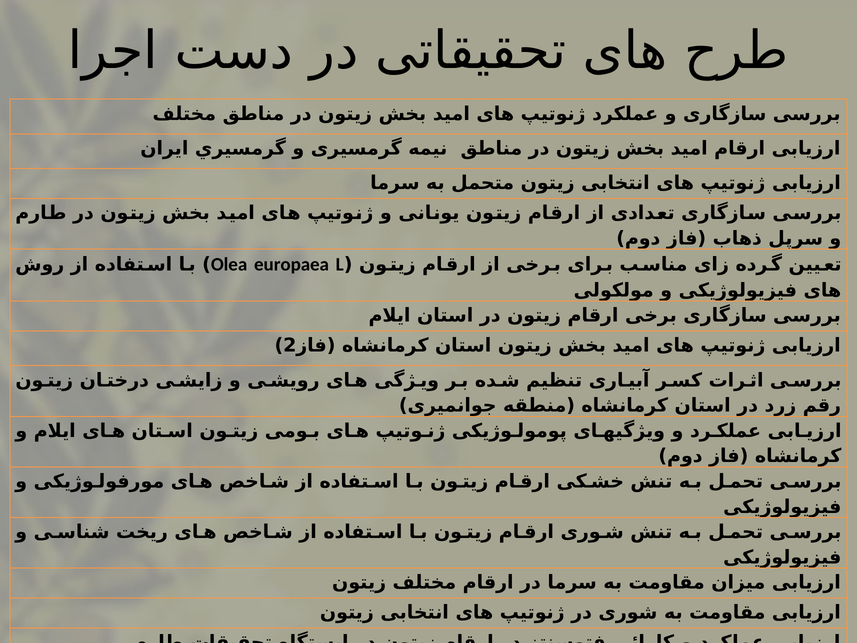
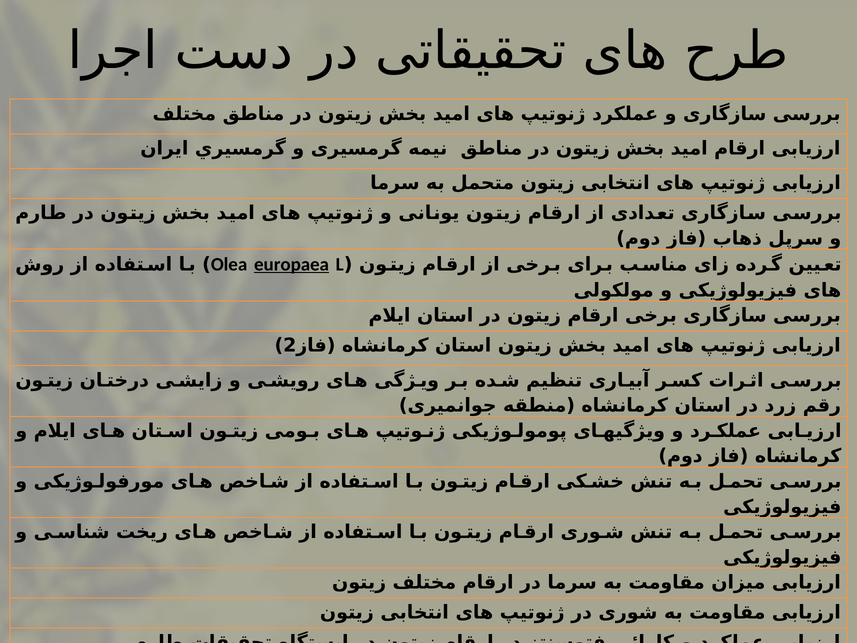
europaea underline: none -> present (292, 264)
